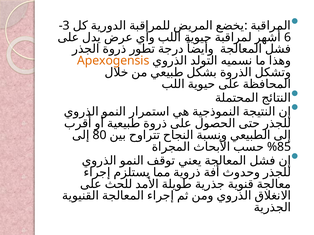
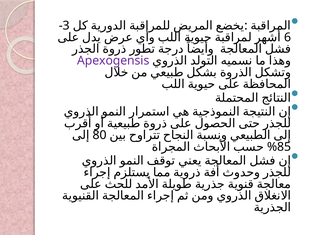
Apexogensis colour: orange -> purple (113, 61)
